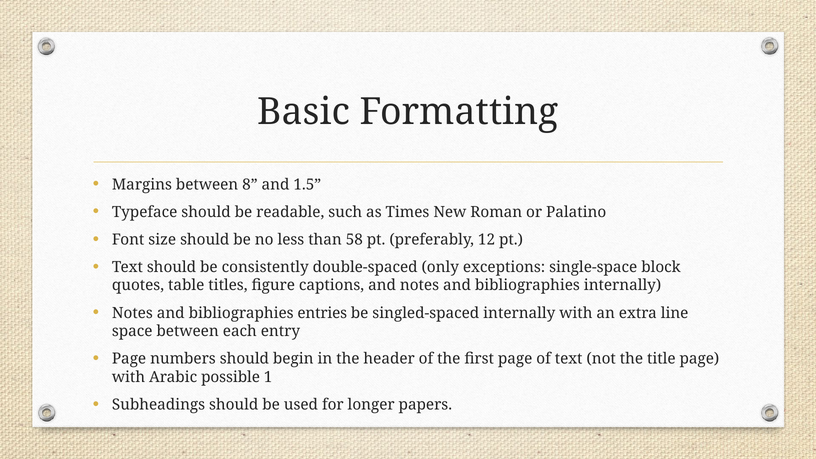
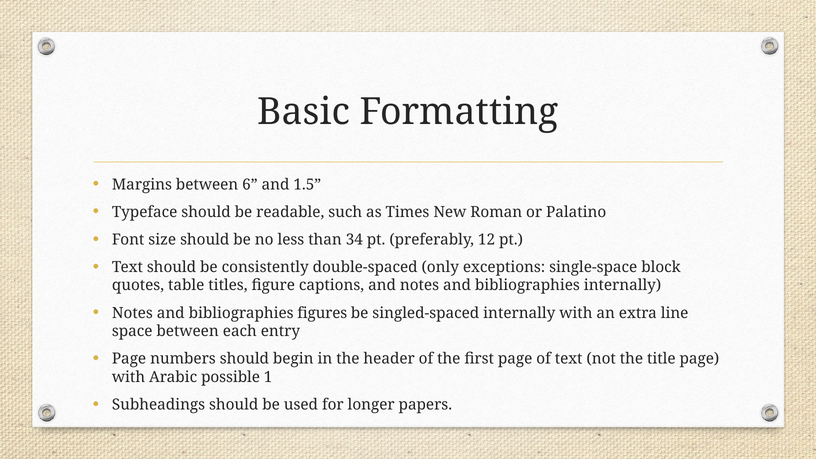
8: 8 -> 6 (250, 184)
58: 58 -> 34 (354, 240)
entries: entries -> figures (322, 313)
